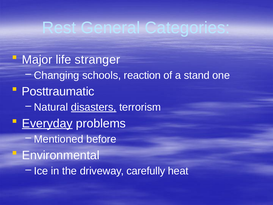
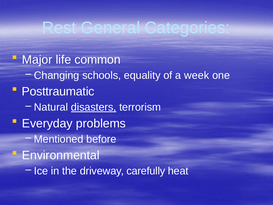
stranger: stranger -> common (98, 60)
reaction: reaction -> equality (142, 75)
stand: stand -> week (197, 75)
Everyday underline: present -> none (47, 123)
